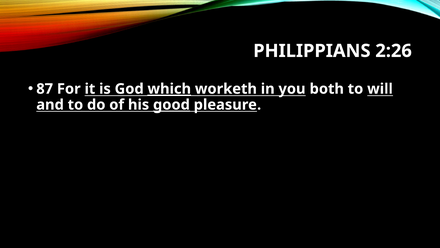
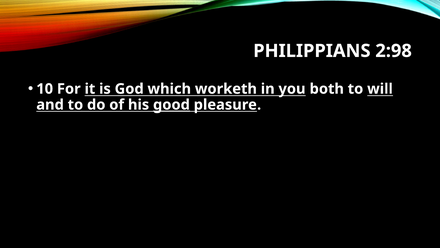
2:26: 2:26 -> 2:98 (394, 51)
87: 87 -> 10 (45, 89)
which underline: present -> none (169, 89)
